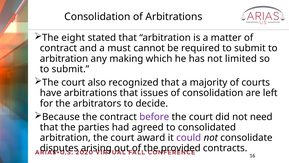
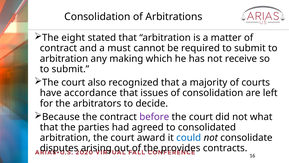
limited: limited -> receive (241, 58)
have arbitrations: arbitrations -> accordance (91, 93)
need: need -> what (261, 117)
could colour: purple -> blue (189, 137)
provided: provided -> provides (181, 148)
